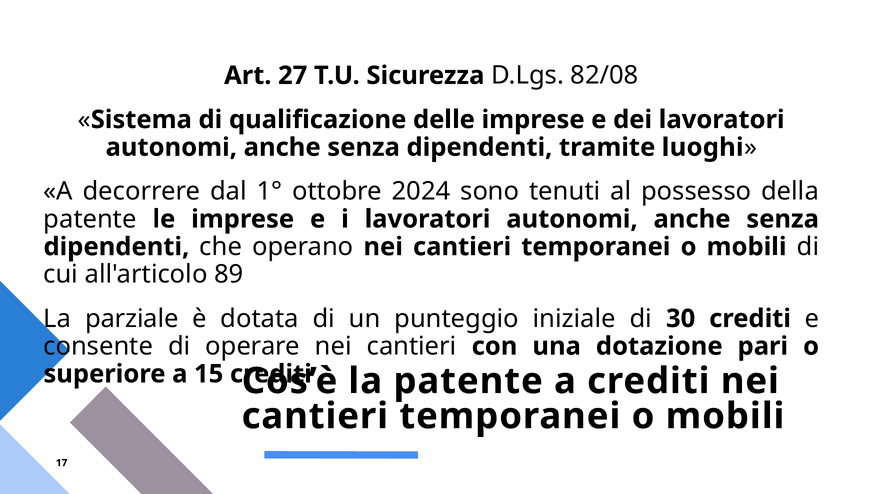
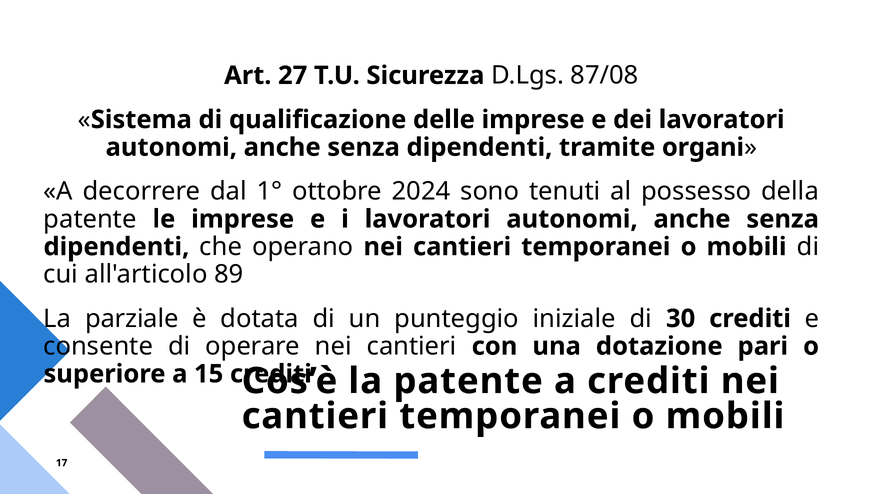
82/08: 82/08 -> 87/08 (604, 75)
luoghi: luoghi -> organi (703, 147)
